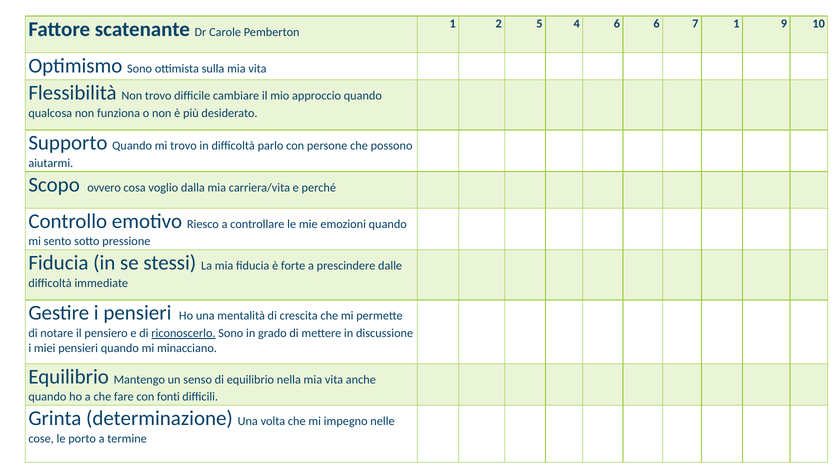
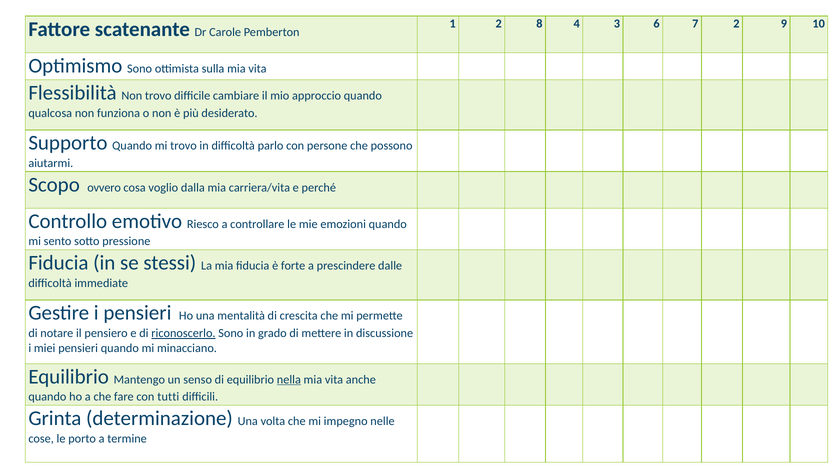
5: 5 -> 8 (539, 24)
4 6: 6 -> 3 (617, 24)
7 1: 1 -> 2 (736, 24)
nella underline: none -> present (289, 379)
fonti: fonti -> tutti (168, 397)
